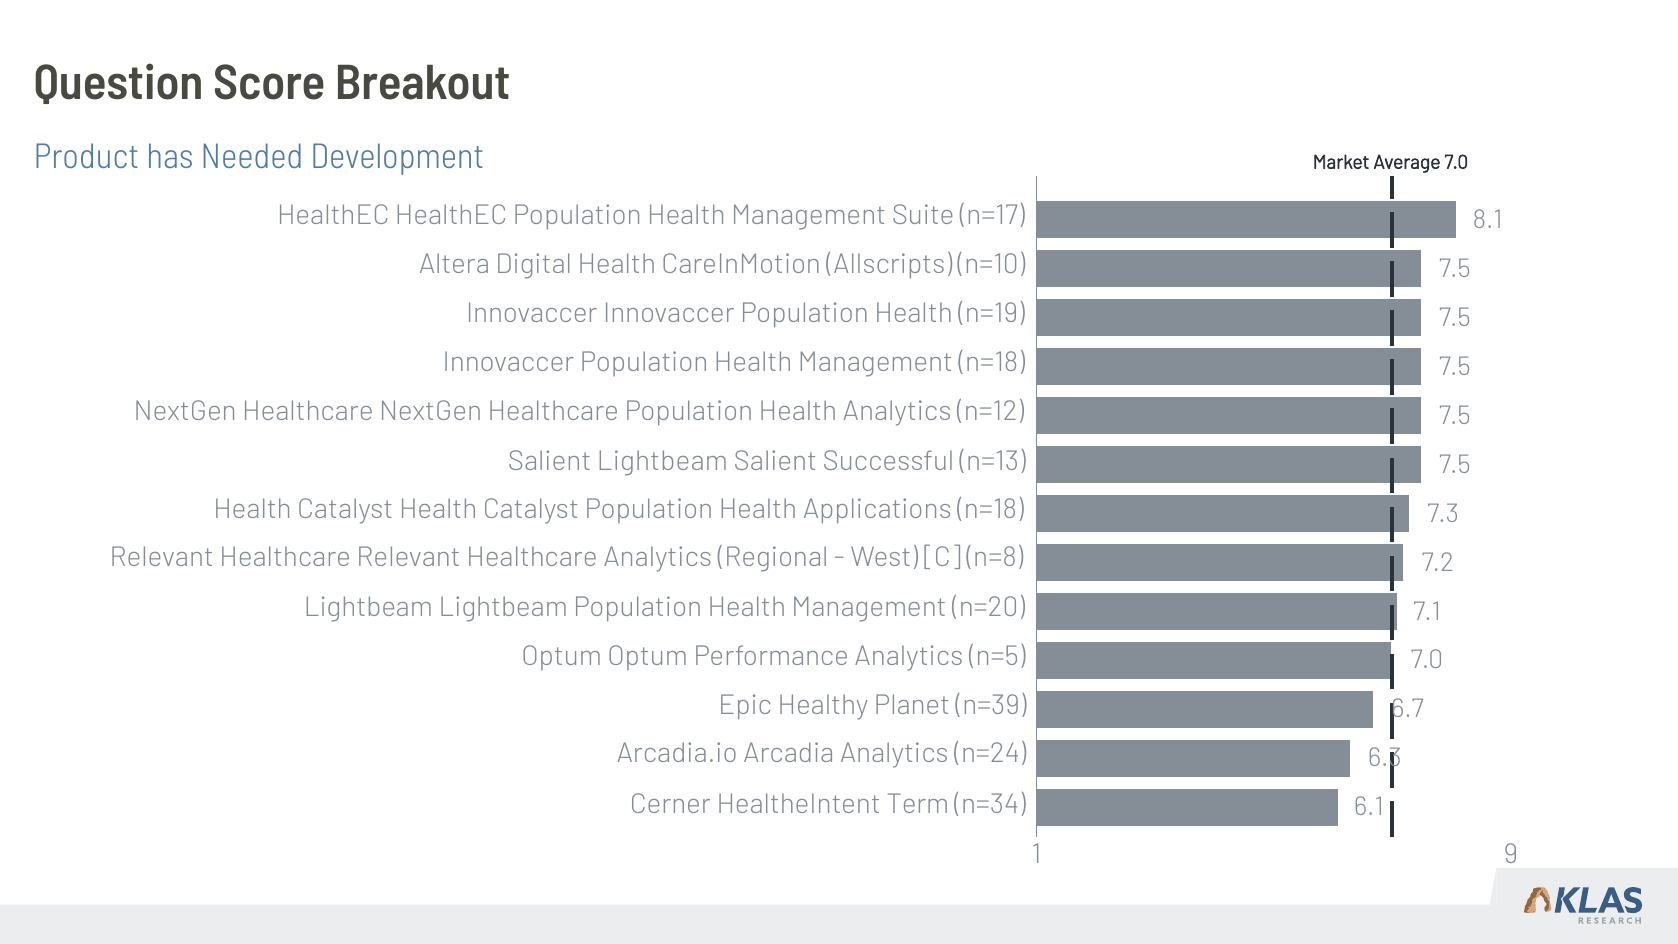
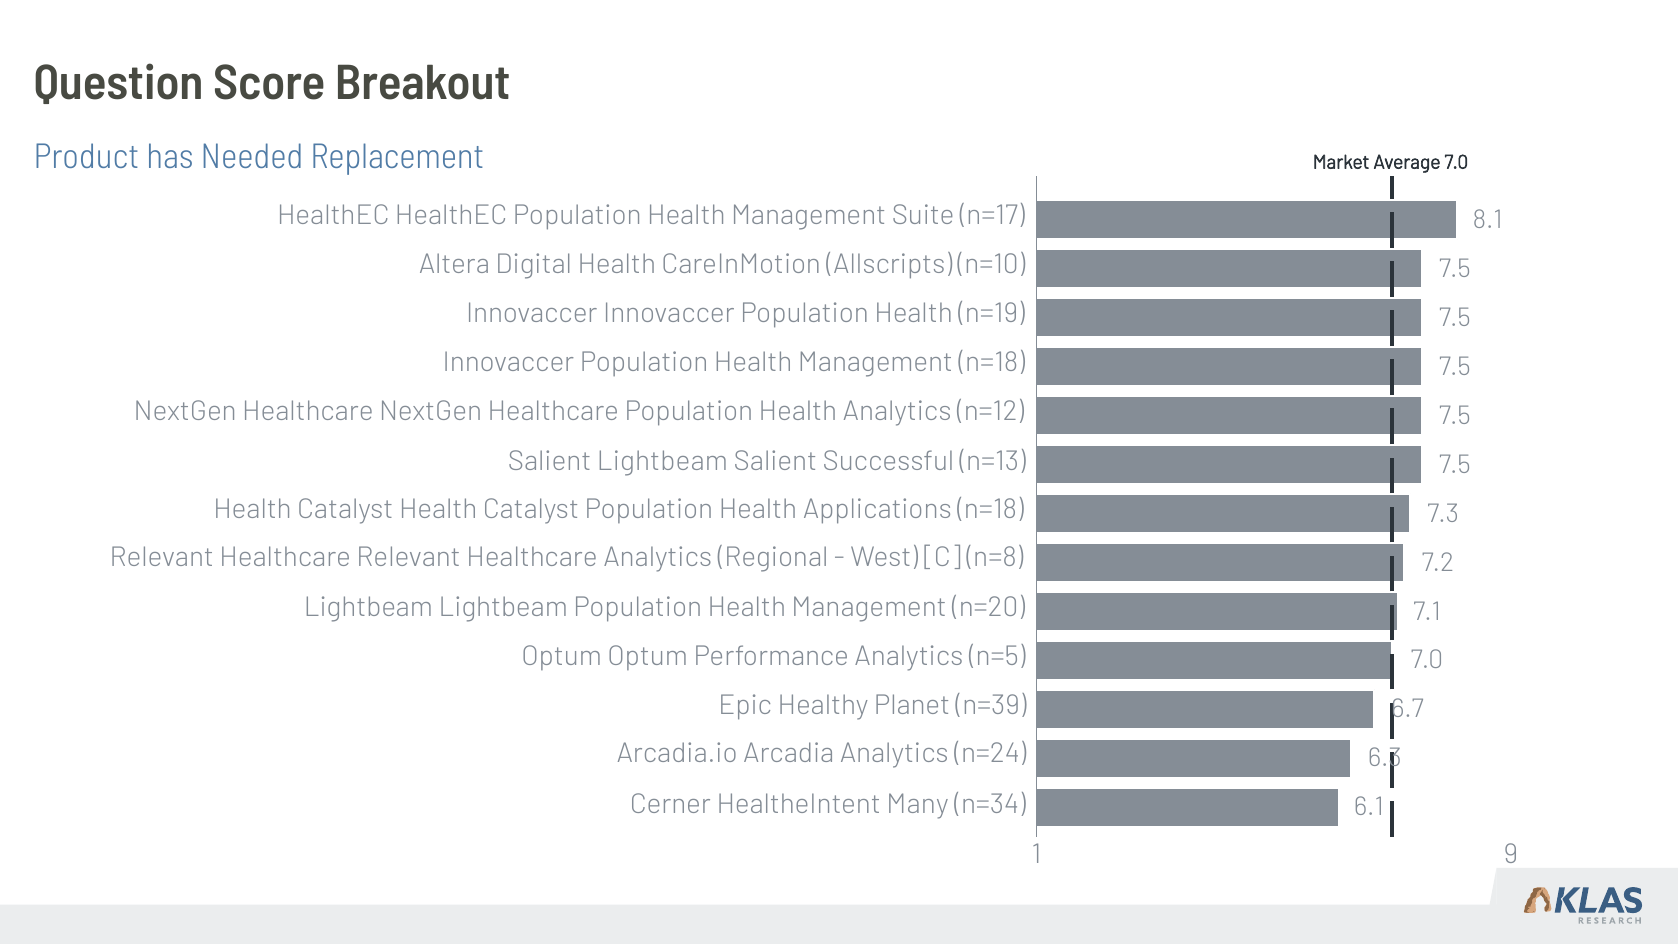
Development: Development -> Replacement (397, 157)
Term: Term -> Many (918, 804)
